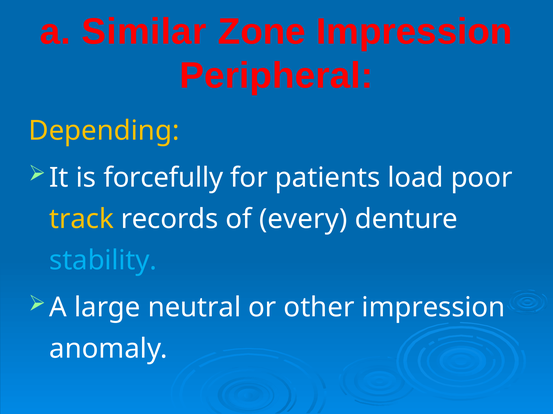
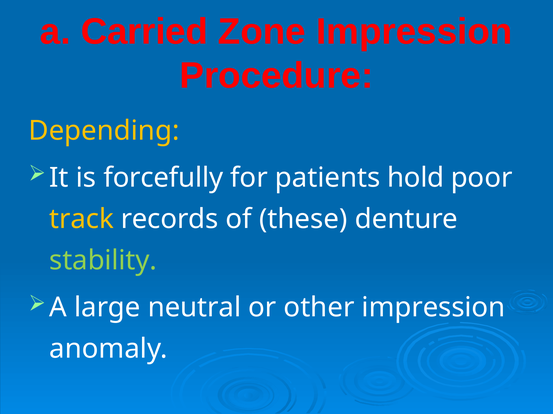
Similar: Similar -> Carried (144, 32)
Peripheral: Peripheral -> Procedure (276, 76)
load: load -> hold (416, 178)
every: every -> these (303, 219)
stability colour: light blue -> light green (103, 261)
